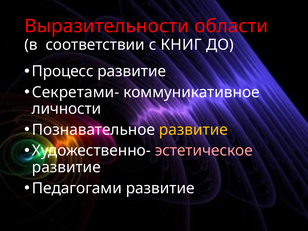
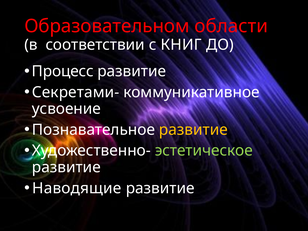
Выразительности: Выразительности -> Образовательном (107, 26)
личности: личности -> усвоение (66, 109)
эстетическое colour: pink -> light green (204, 151)
Педагогами: Педагогами -> Наводящие (77, 188)
